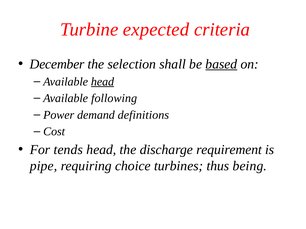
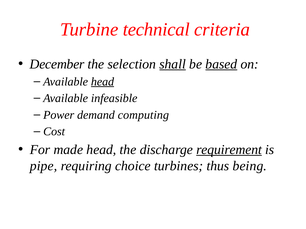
expected: expected -> technical (156, 30)
shall underline: none -> present (173, 64)
following: following -> infeasible (114, 98)
definitions: definitions -> computing (143, 115)
tends: tends -> made (68, 150)
requirement underline: none -> present (229, 150)
